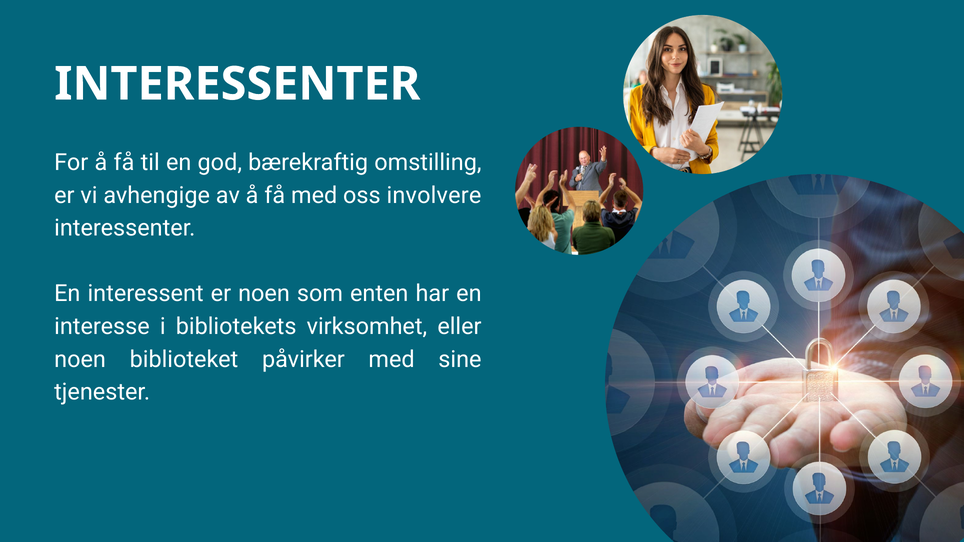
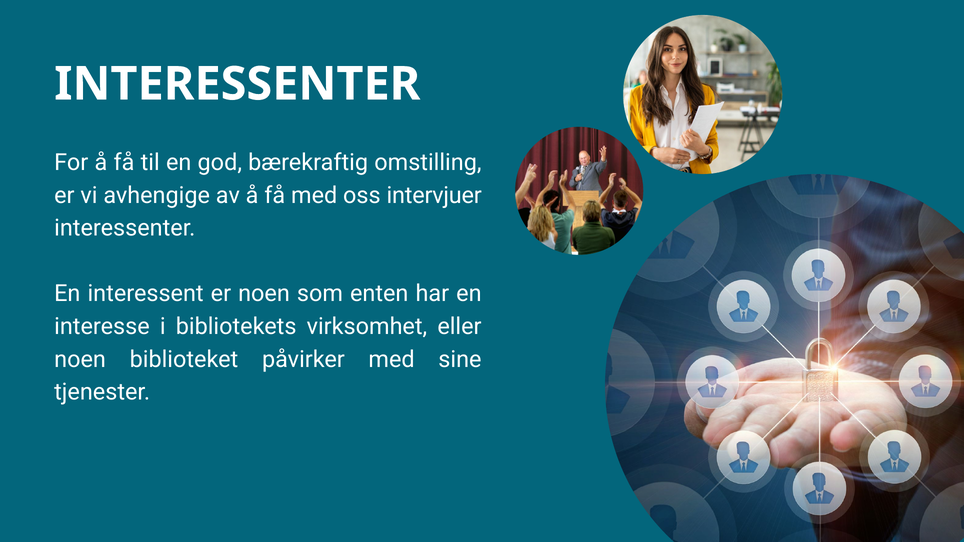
involvere: involvere -> intervjuer (434, 195)
